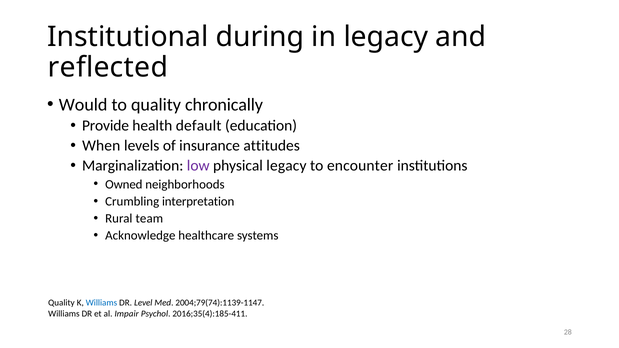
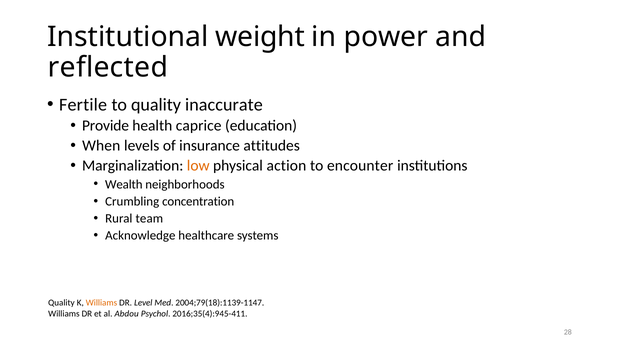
during: during -> weight (260, 37)
in legacy: legacy -> power (386, 37)
Would: Would -> Fertile (83, 105)
chronically: chronically -> inaccurate (224, 105)
default: default -> caprice (199, 126)
low colour: purple -> orange (198, 166)
physical legacy: legacy -> action (286, 166)
Owned: Owned -> Wealth (124, 184)
interpretation: interpretation -> concentration (198, 202)
Williams colour: blue -> orange (101, 303)
2004;79(74):1139-1147: 2004;79(74):1139-1147 -> 2004;79(18):1139-1147 (220, 303)
Impair: Impair -> Abdou (127, 314)
2016;35(4):185-411: 2016;35(4):185-411 -> 2016;35(4):945-411 (210, 314)
